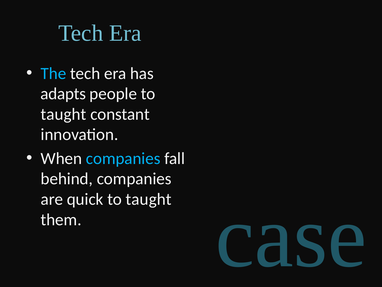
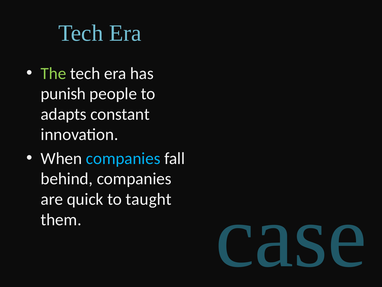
The colour: light blue -> light green (53, 73)
adapts: adapts -> punish (63, 94)
taught: taught -> adapts (64, 114)
